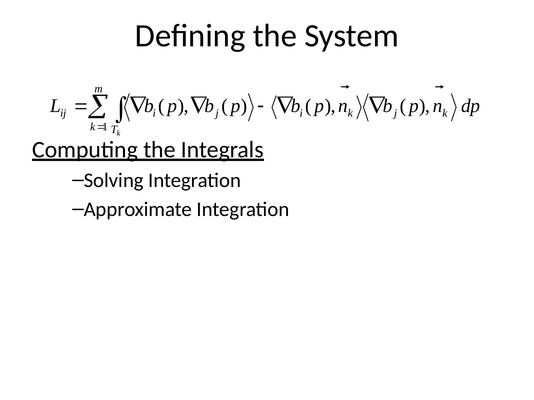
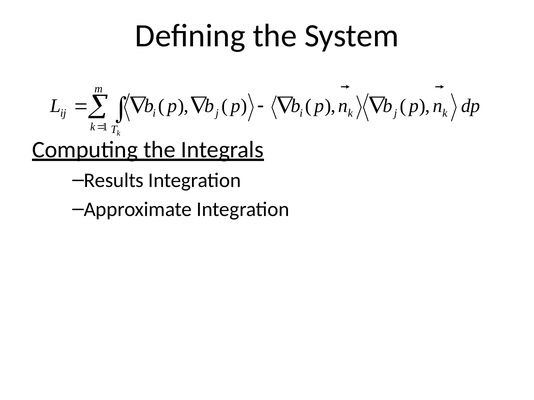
Solving: Solving -> Results (114, 180)
